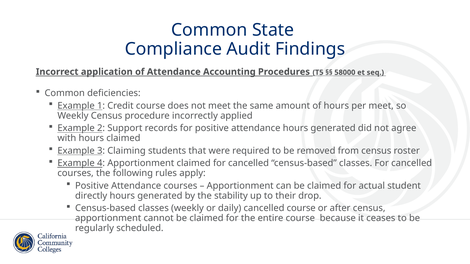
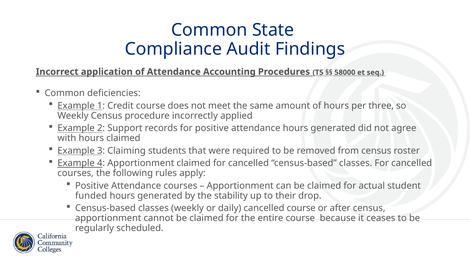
per meet: meet -> three (381, 106)
directly: directly -> funded (91, 196)
